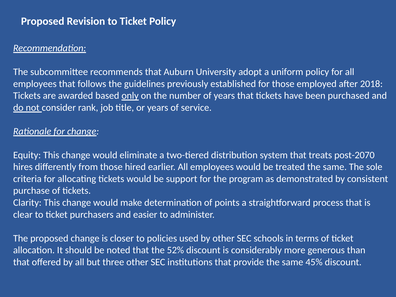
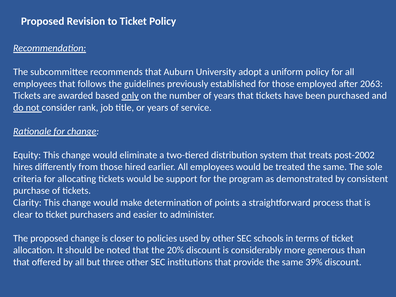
2018: 2018 -> 2063 (371, 84)
post-2070: post-2070 -> post-2002 (354, 155)
52%: 52% -> 20% (175, 250)
45%: 45% -> 39% (314, 262)
